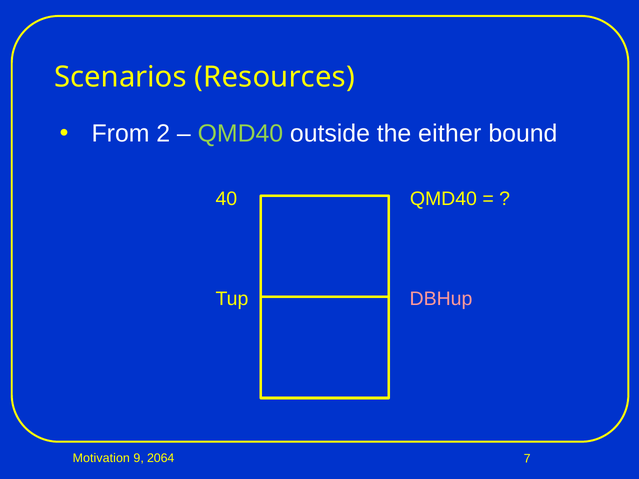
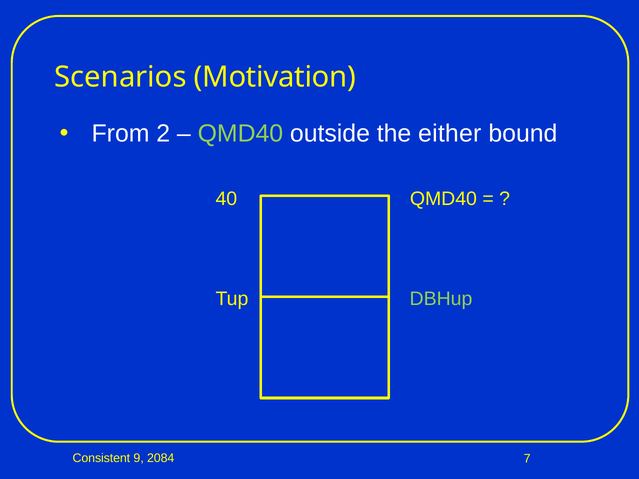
Resources: Resources -> Motivation (275, 77)
DBHup colour: pink -> light green (441, 299)
Motivation: Motivation -> Consistent (101, 458)
2064: 2064 -> 2084 (161, 458)
